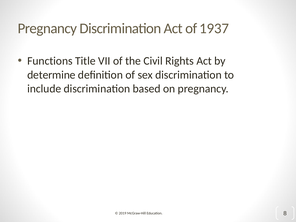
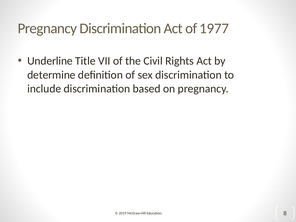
1937: 1937 -> 1977 (214, 28)
Functions: Functions -> Underline (50, 61)
